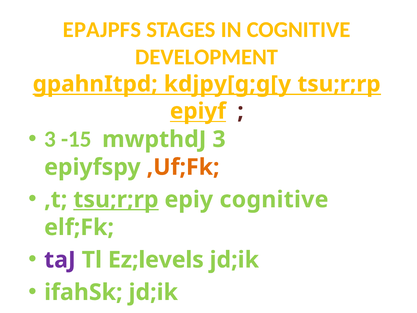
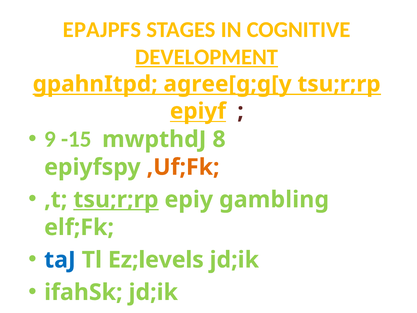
DEVELOPMENT underline: none -> present (207, 57)
kdjpy[g;g[y: kdjpy[g;g[y -> agree[g;g[y (228, 84)
3: 3 -> 9 (50, 139)
mwpthdJ 3: 3 -> 8 (219, 139)
epiy cognitive: cognitive -> gambling (274, 199)
taJ colour: purple -> blue (60, 260)
